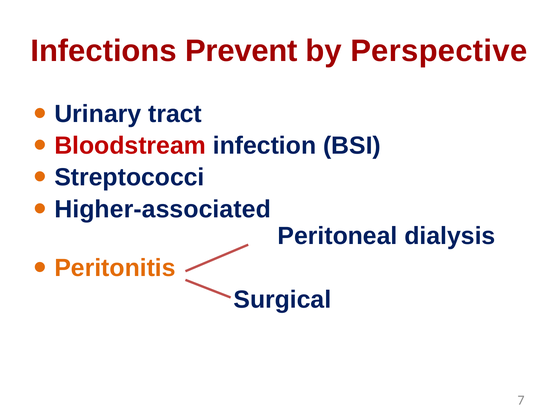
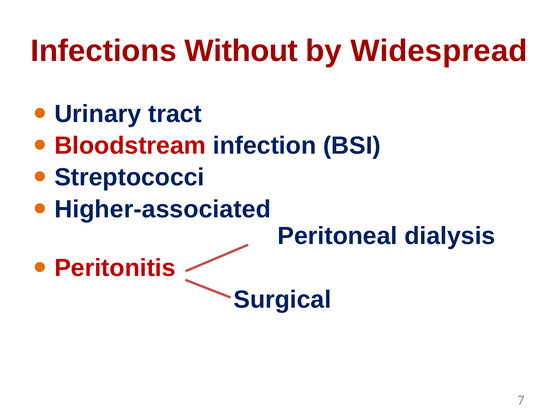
Prevent: Prevent -> Without (241, 51)
Perspective: Perspective -> Widespread (439, 51)
Peritonitis colour: orange -> red (115, 268)
